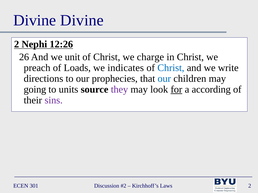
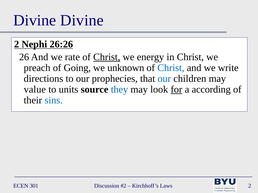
12:26: 12:26 -> 26:26 (61, 44)
unit: unit -> rate (72, 57)
Christ underline: none -> present (107, 57)
charge: charge -> energy (150, 57)
Loads: Loads -> Going (77, 68)
indicates: indicates -> unknown (126, 68)
going: going -> value (35, 90)
they colour: purple -> blue (119, 90)
sins colour: purple -> blue (54, 100)
